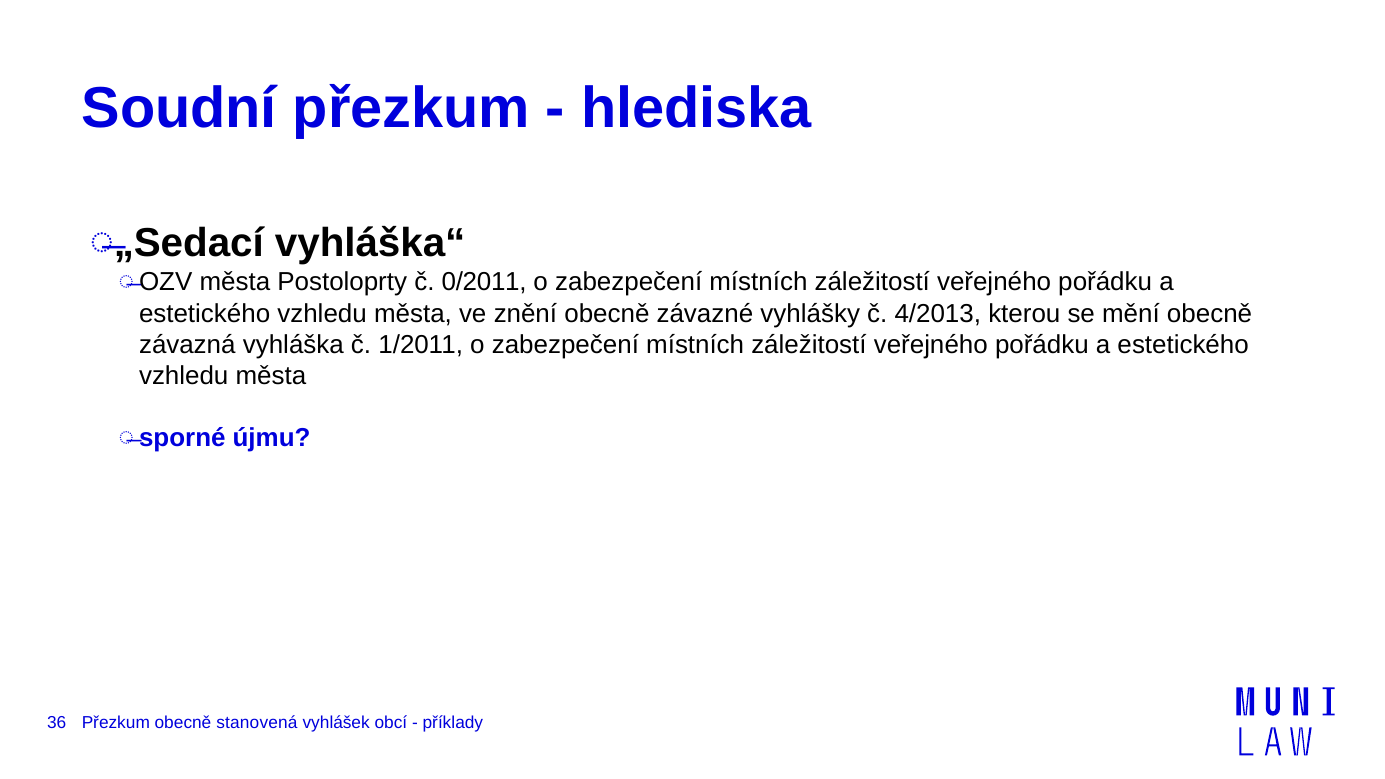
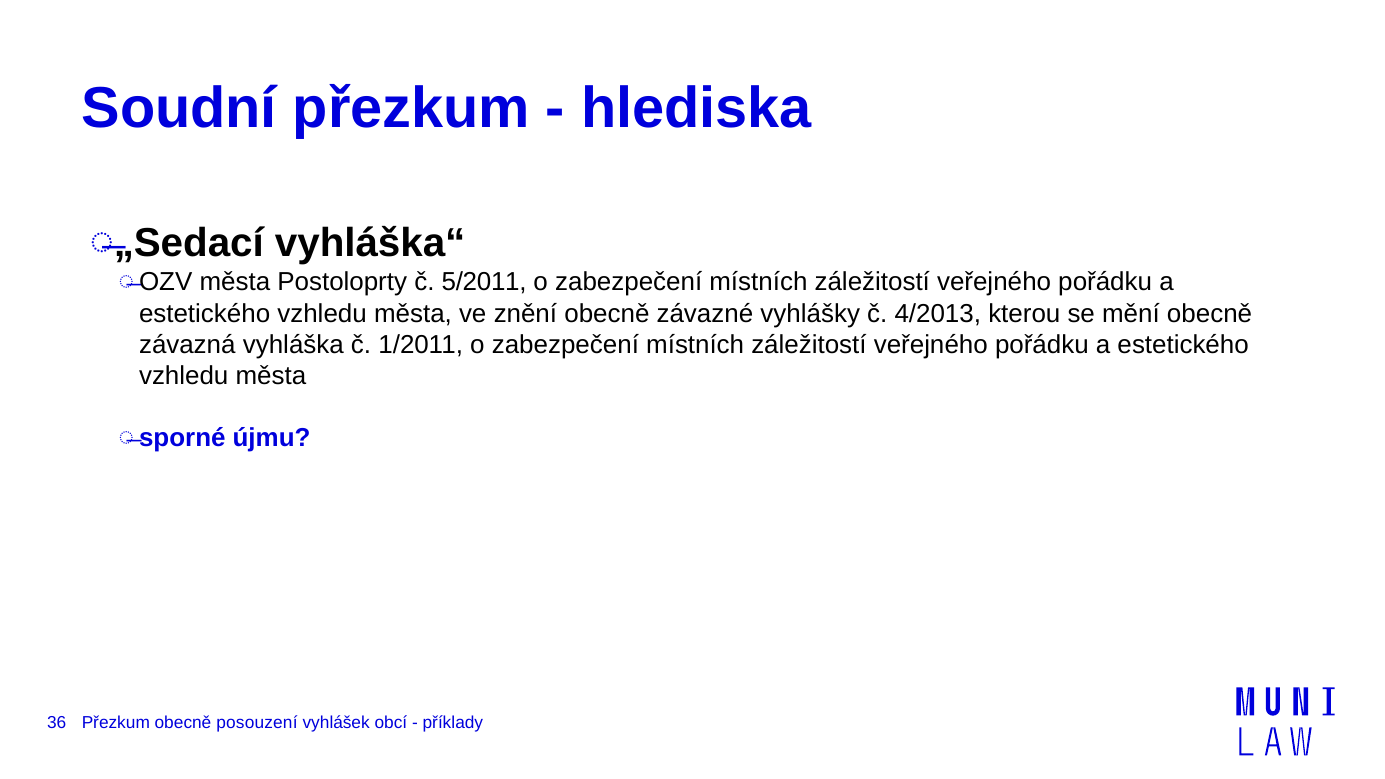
0/2011: 0/2011 -> 5/2011 (484, 282)
stanovená: stanovená -> posouzení (257, 723)
